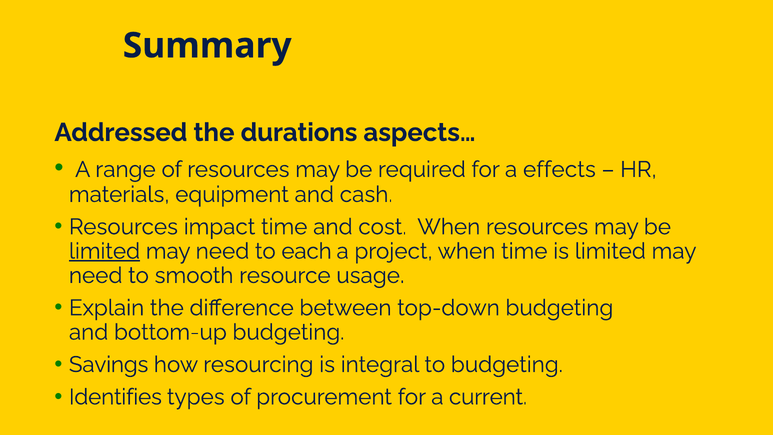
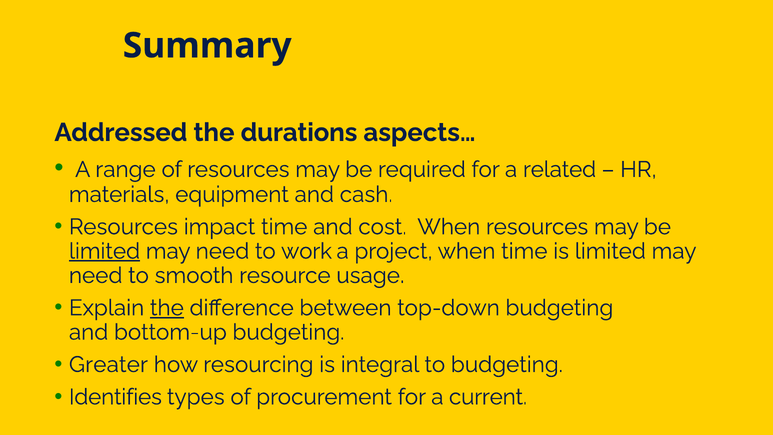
effects: effects -> related (560, 169)
each: each -> work (307, 251)
the underline: none -> present (167, 308)
Savings: Savings -> Greater (108, 364)
